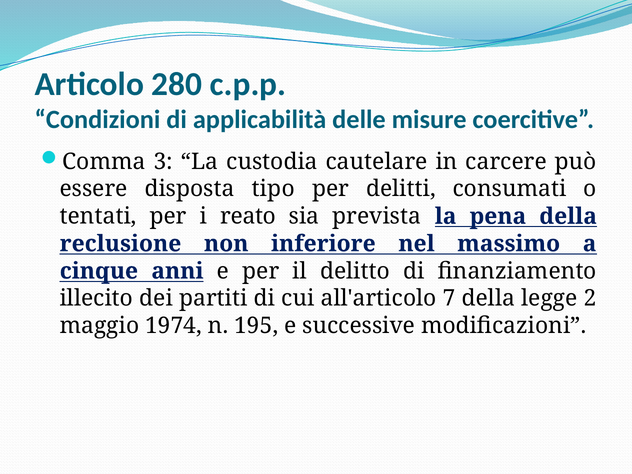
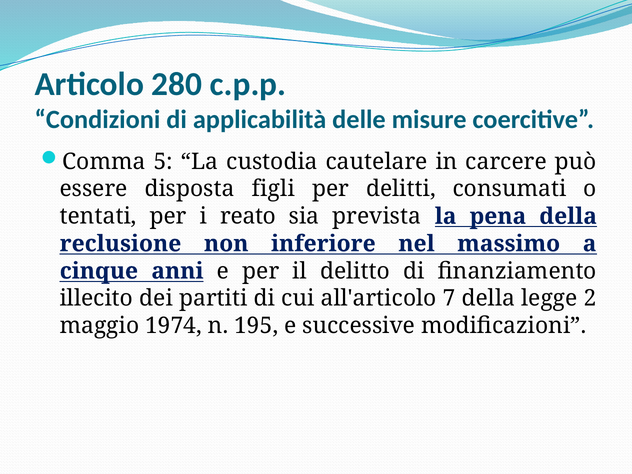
3: 3 -> 5 (163, 162)
tipo: tipo -> figli (273, 189)
